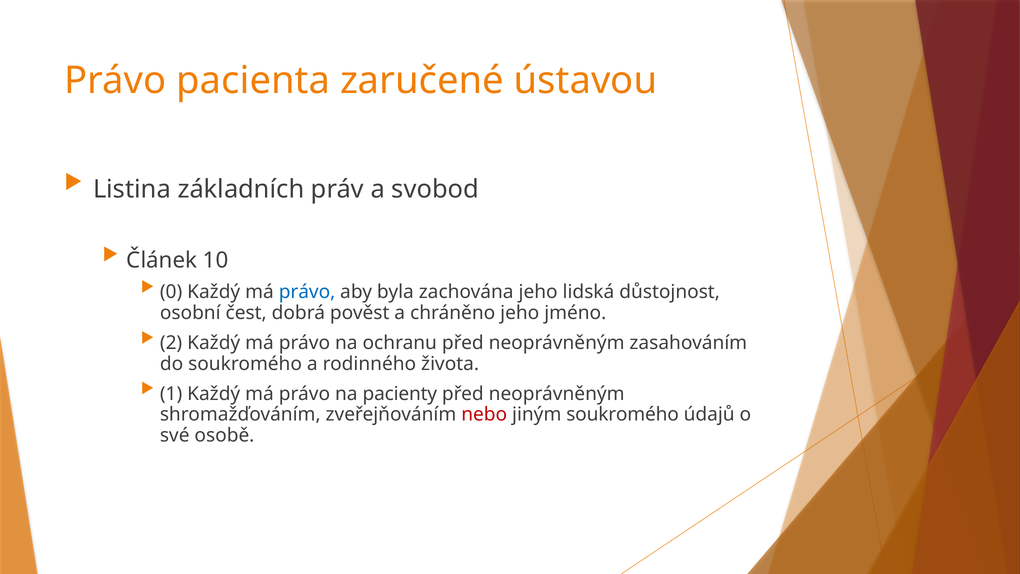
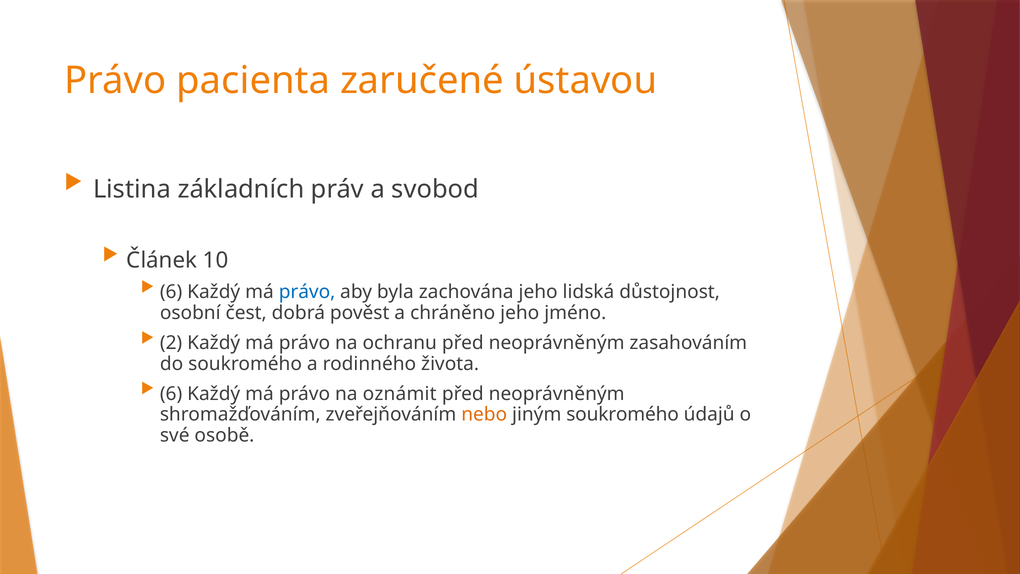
0: 0 -> 6 (171, 292)
1: 1 -> 6 (171, 394)
pacienty: pacienty -> oznámit (400, 394)
nebo colour: red -> orange (484, 414)
